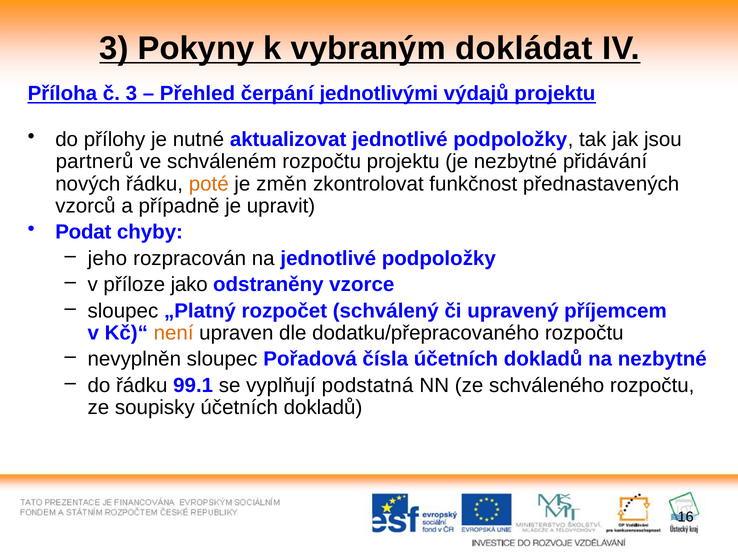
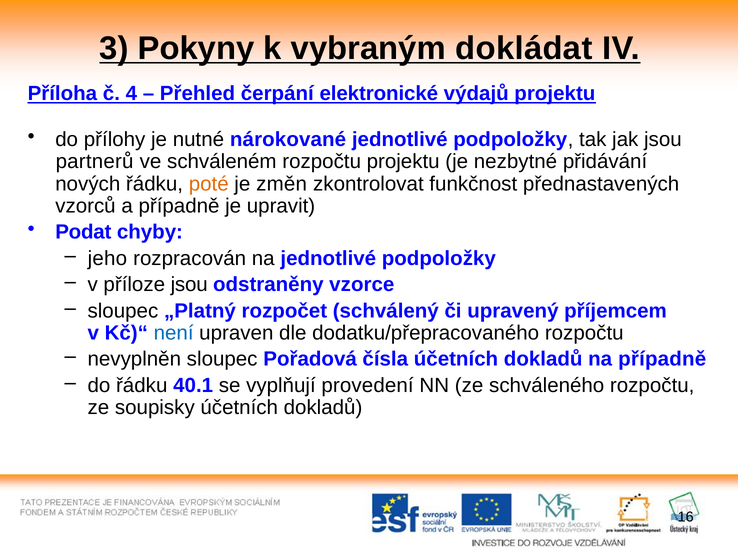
č 3: 3 -> 4 (131, 94)
jednotlivými: jednotlivými -> elektronické (379, 94)
aktualizovat: aktualizovat -> nárokované (288, 140)
příloze jako: jako -> jsou (189, 285)
není colour: orange -> blue (174, 333)
na nezbytné: nezbytné -> případně (662, 359)
99.1: 99.1 -> 40.1 (193, 386)
podstatná: podstatná -> provedení (368, 386)
